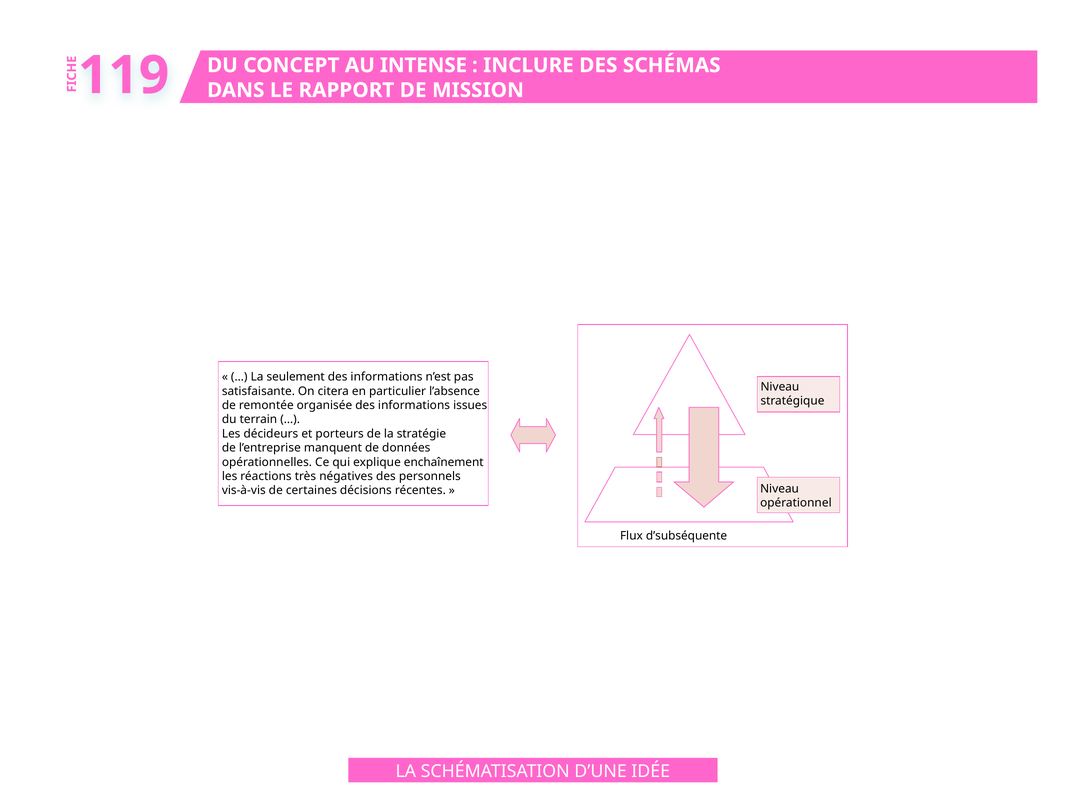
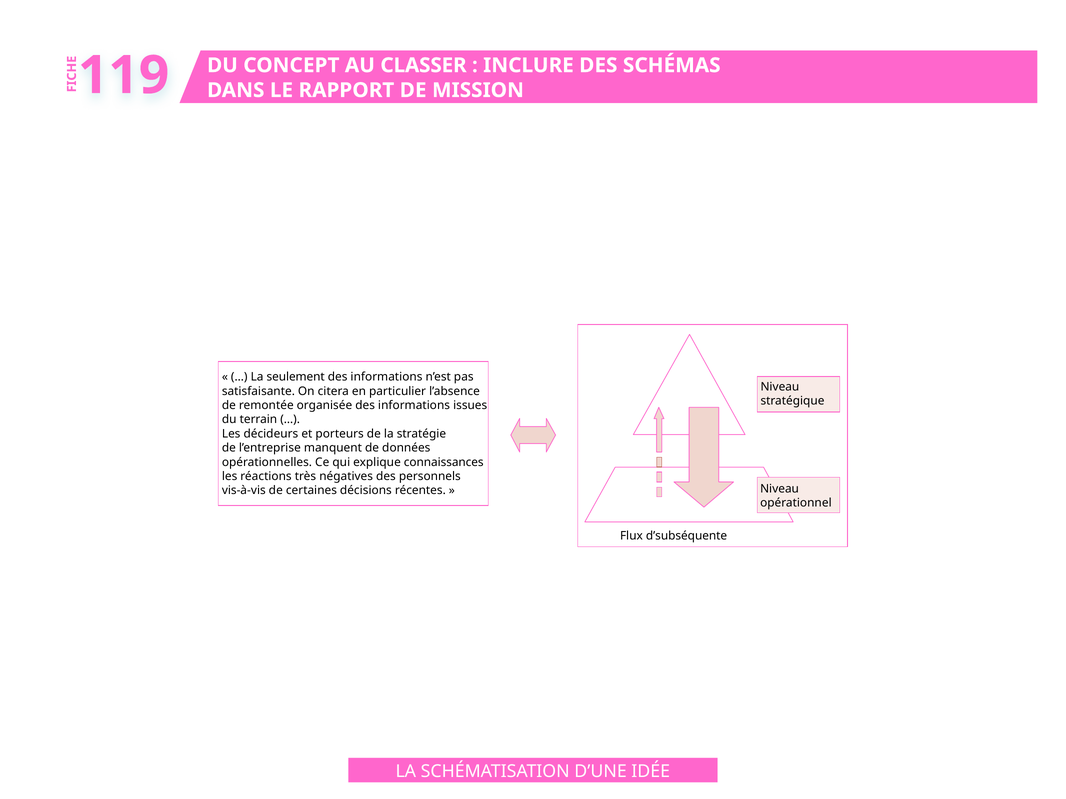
INTENSE: INTENSE -> CLASSER (424, 65)
enchaînement: enchaînement -> connaissances (444, 462)
